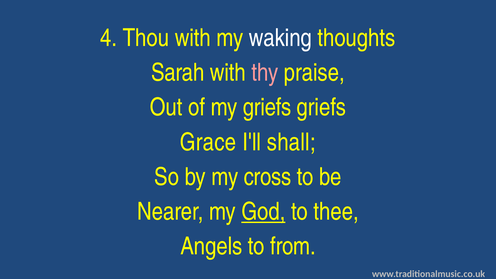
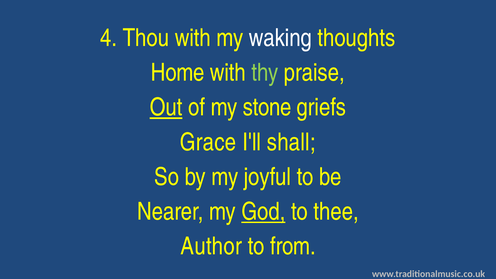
Sarah: Sarah -> Home (178, 73)
thy colour: pink -> light green (265, 73)
Out underline: none -> present (166, 107)
my griefs: griefs -> stone (267, 107)
cross: cross -> joyful (267, 177)
Angels: Angels -> Author (211, 246)
